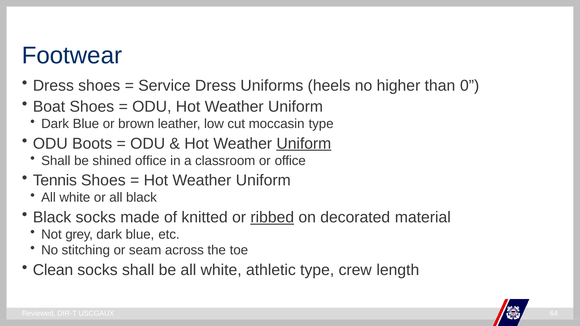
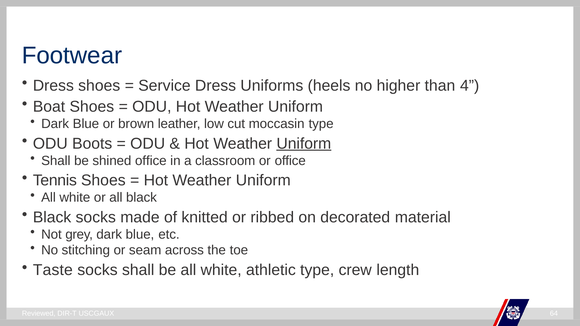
0: 0 -> 4 (470, 86)
ribbed underline: present -> none (272, 217)
Clean: Clean -> Taste (53, 270)
